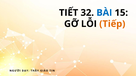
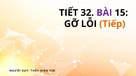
BÀI colour: blue -> purple (104, 13)
